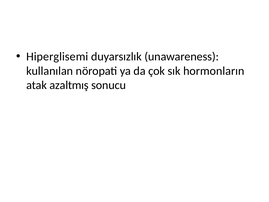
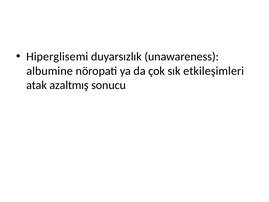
kullanılan: kullanılan -> albumine (50, 71)
hormonların: hormonların -> etkileşimleri (214, 71)
